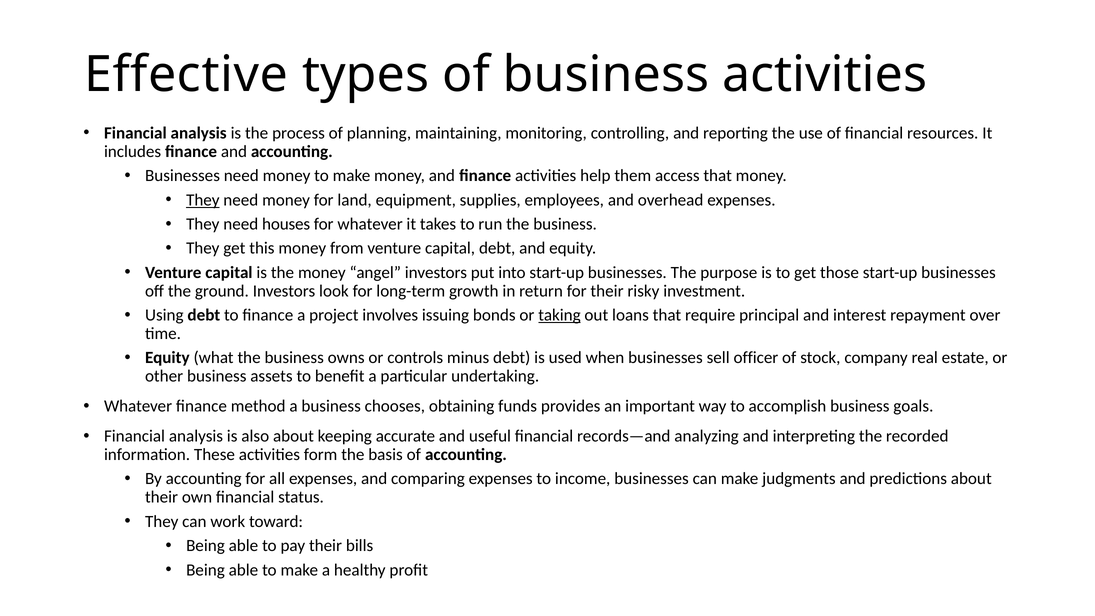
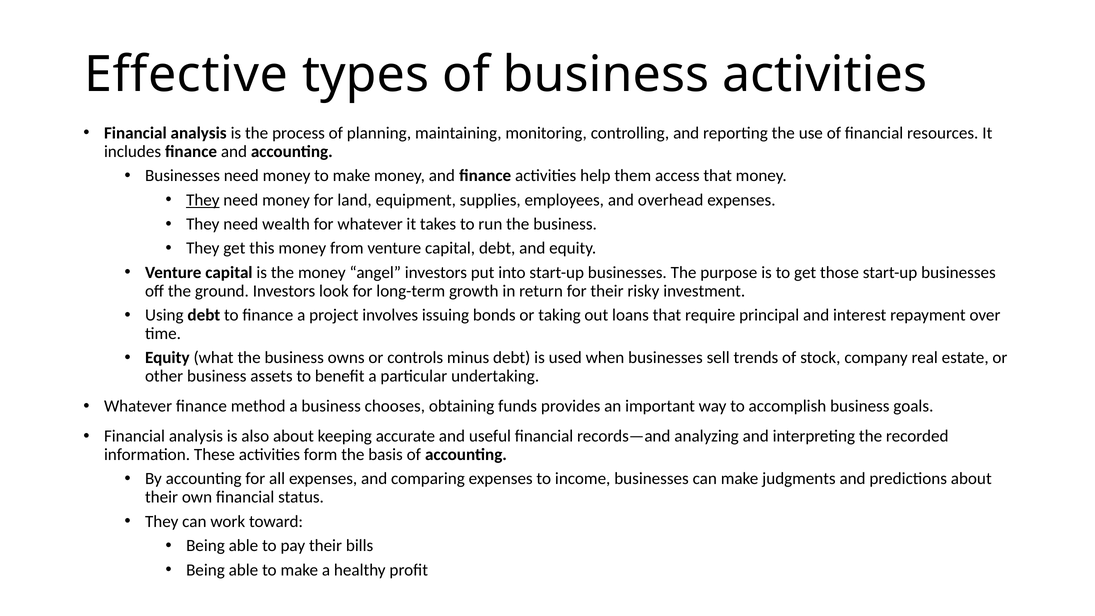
houses: houses -> wealth (286, 224)
taking underline: present -> none (559, 315)
officer: officer -> trends (756, 358)
